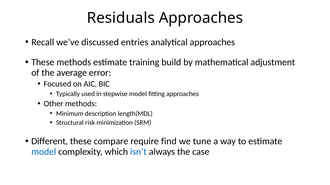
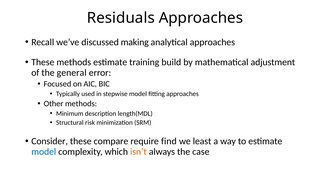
entries: entries -> making (135, 42)
average: average -> general (72, 73)
Different: Different -> Consider (50, 142)
tune: tune -> least (202, 142)
isn’t colour: blue -> orange (138, 152)
